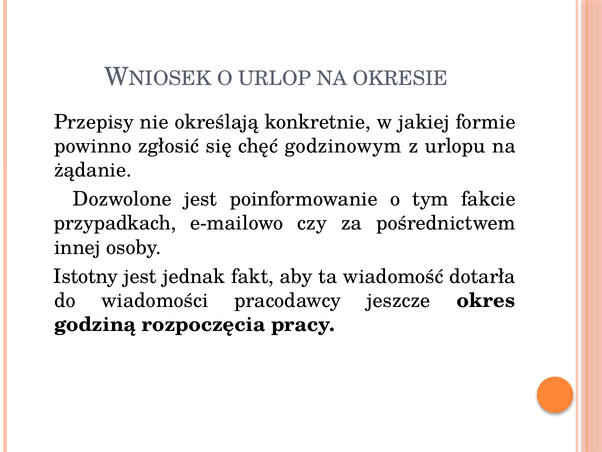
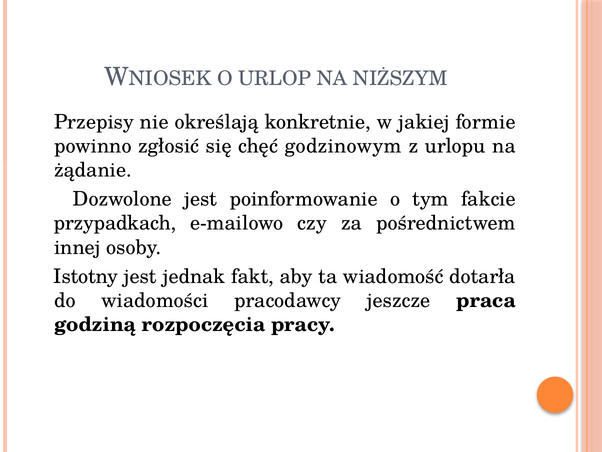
OKRESIE: OKRESIE -> NIŻSZYM (400, 79)
okres: okres -> praca (486, 300)
